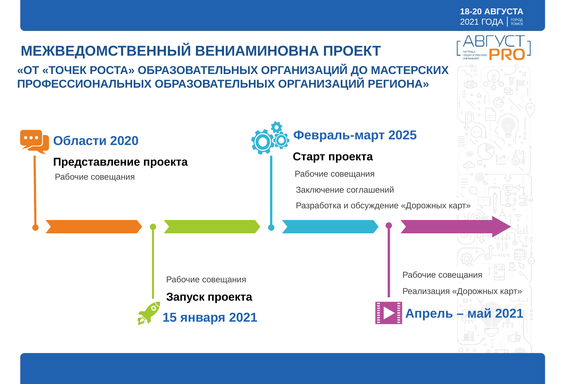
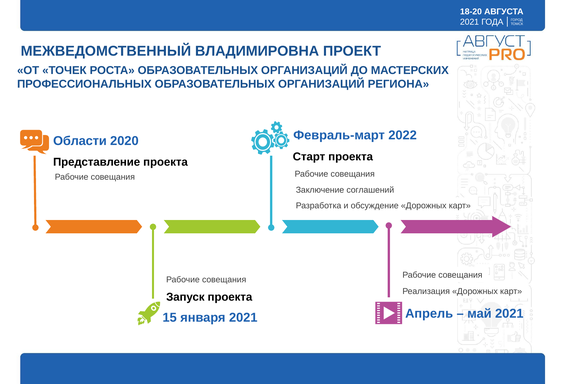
ВЕНИАМИНОВНА: ВЕНИАМИНОВНА -> ВЛАДИМИРОВНА (257, 51)
2025: 2025 -> 2022 (403, 135)
